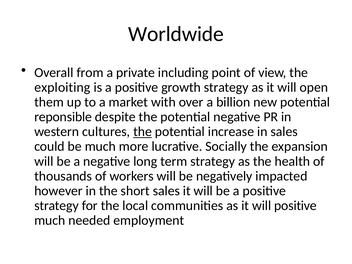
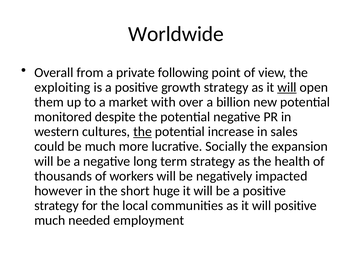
including: including -> following (183, 73)
will underline: none -> present (287, 87)
reponsible: reponsible -> monitored (63, 117)
short sales: sales -> huge (166, 191)
